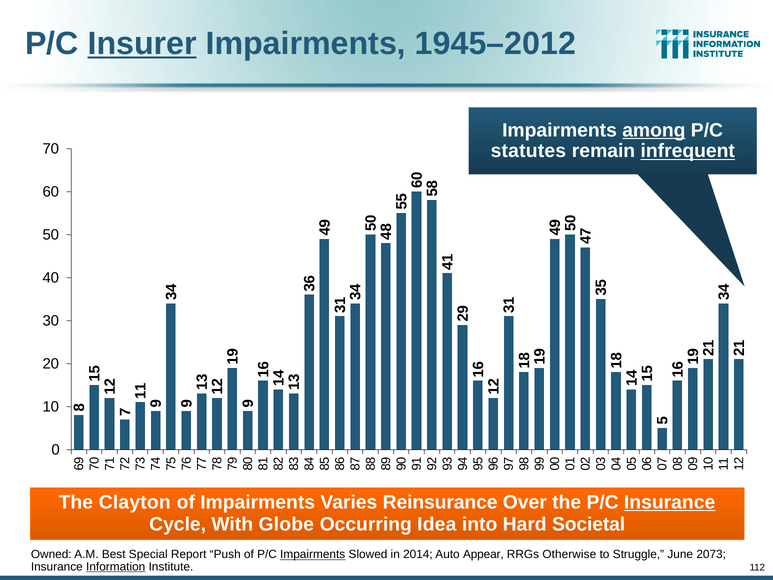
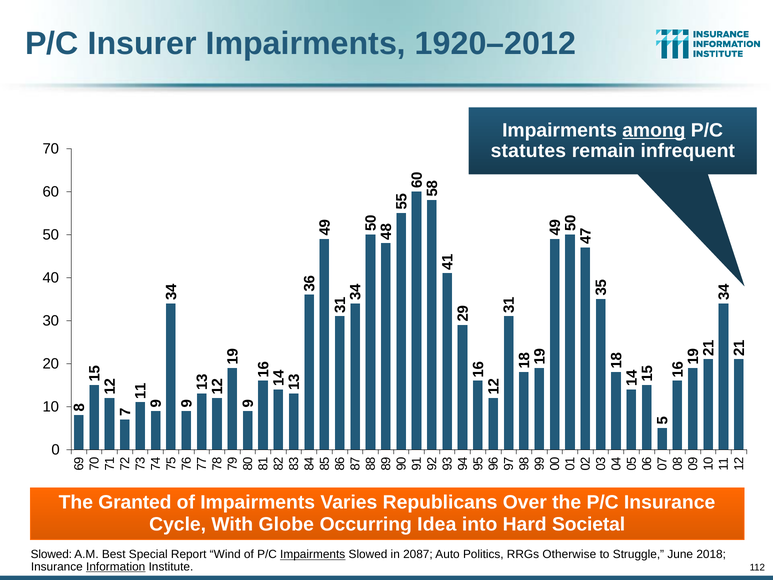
Insurer underline: present -> none (142, 44)
1945–2012: 1945–2012 -> 1920–2012 (495, 44)
infrequent underline: present -> none (688, 151)
Clayton: Clayton -> Granted (135, 502)
Reinsurance: Reinsurance -> Republicans (440, 502)
Insurance underline: present -> none (670, 502)
Owned: Owned -> Slowed (51, 554)
Push: Push -> Wind (225, 554)
2014: 2014 -> 2087 (418, 554)
Appear: Appear -> Politics (483, 554)
2073: 2073 -> 2018 (711, 554)
